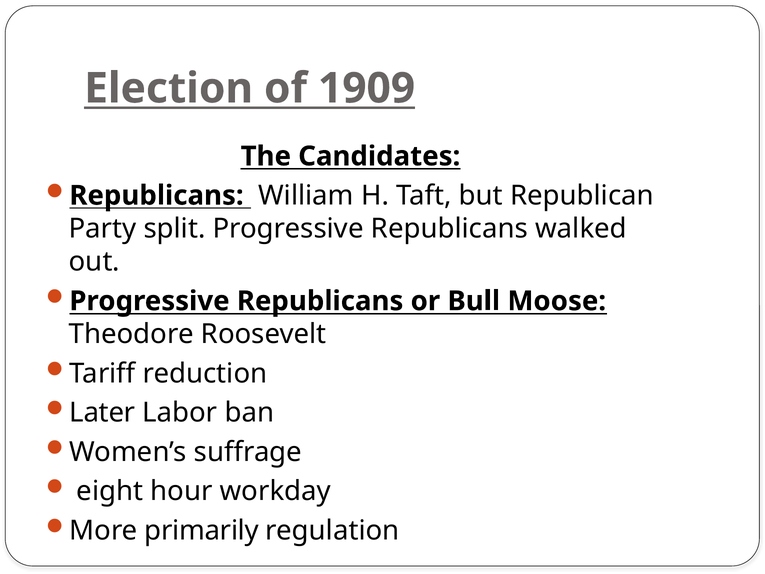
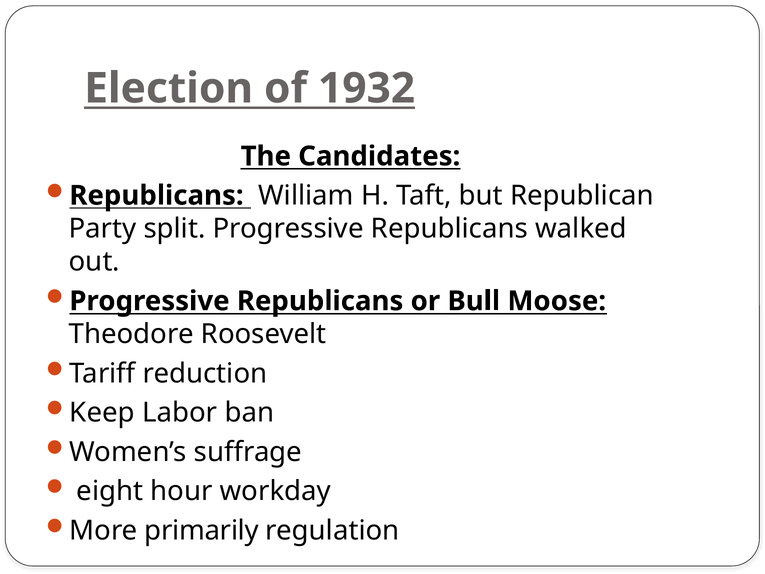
1909: 1909 -> 1932 (367, 88)
Later: Later -> Keep (102, 413)
